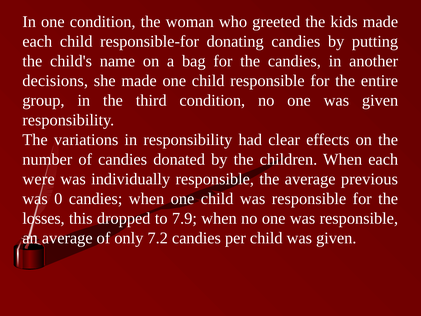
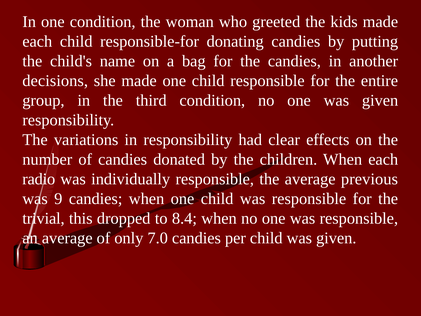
were: were -> radio (39, 179)
0: 0 -> 9 (58, 199)
losses: losses -> trivial (44, 218)
7.9: 7.9 -> 8.4 (184, 218)
7.2: 7.2 -> 7.0 (158, 238)
